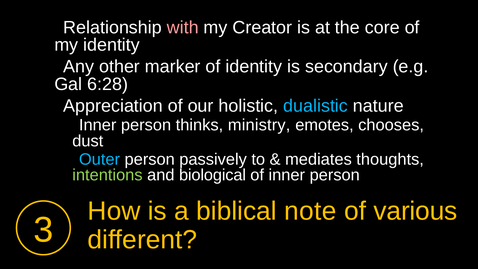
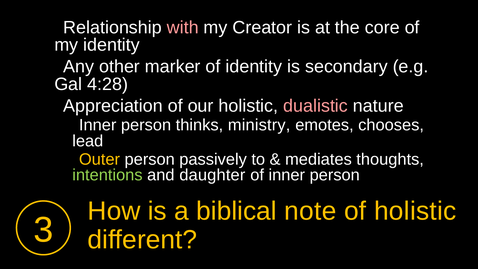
6:28: 6:28 -> 4:28 (108, 84)
dualistic colour: light blue -> pink (316, 106)
dust: dust -> lead (88, 141)
Outer colour: light blue -> yellow (99, 159)
biological: biological -> daughter (212, 175)
of various: various -> holistic (415, 211)
